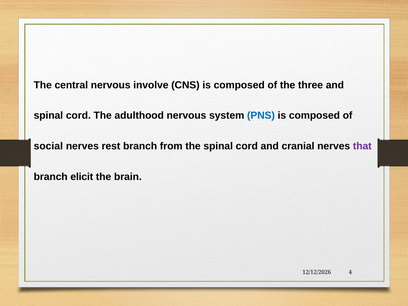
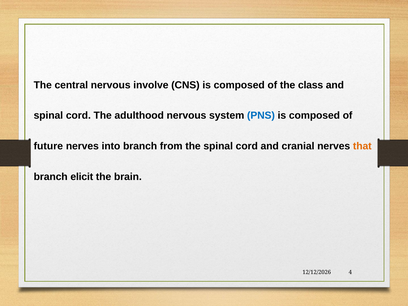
three: three -> class (311, 85)
social: social -> future (48, 146)
rest: rest -> into (111, 146)
that colour: purple -> orange (362, 146)
